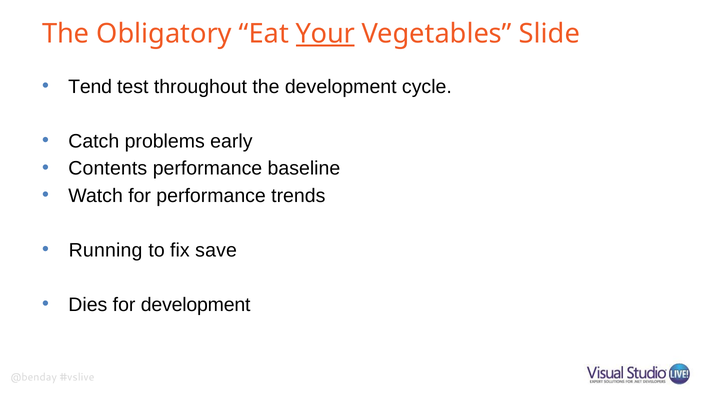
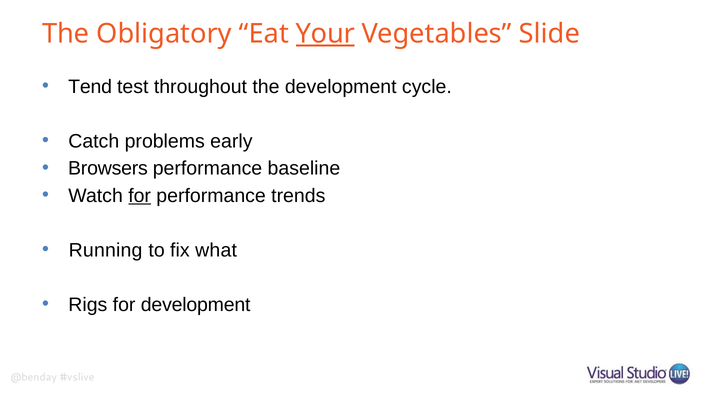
Contents: Contents -> Browsers (108, 169)
for underline: none -> present (140, 196)
save: save -> what (216, 250)
Dies: Dies -> Rigs (88, 305)
